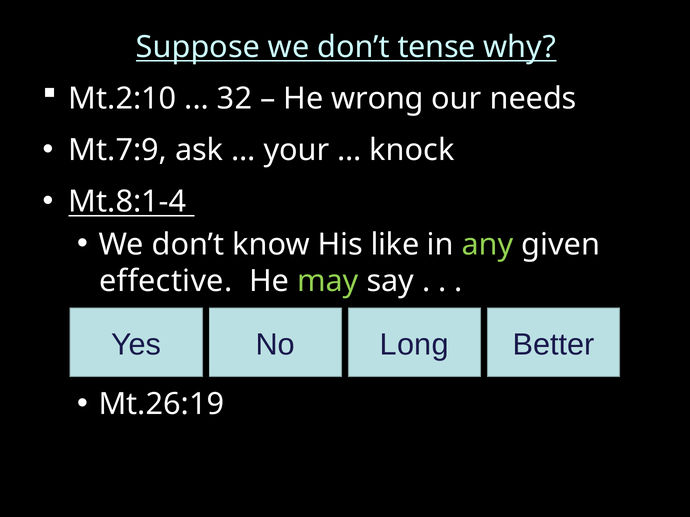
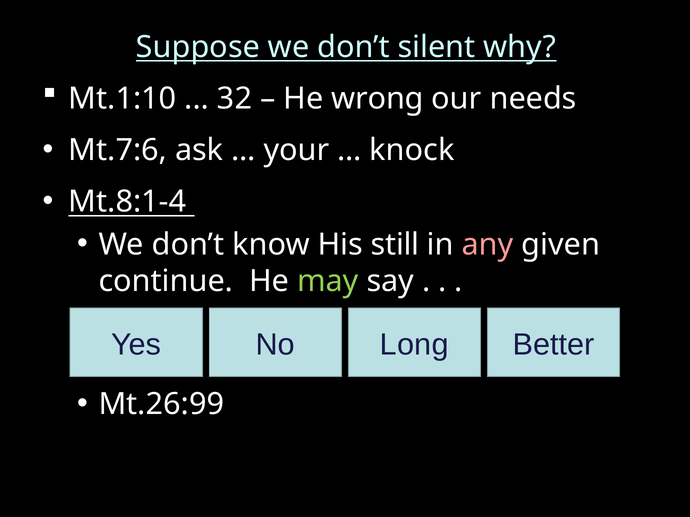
tense: tense -> silent (437, 47)
Mt.2:10: Mt.2:10 -> Mt.1:10 (122, 99)
Mt.7:9: Mt.7:9 -> Mt.7:6 (118, 150)
like: like -> still (395, 245)
any colour: light green -> pink (488, 245)
effective: effective -> continue (166, 282)
Mt.26:19: Mt.26:19 -> Mt.26:99 (161, 404)
